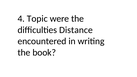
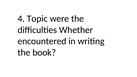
Distance: Distance -> Whether (76, 30)
